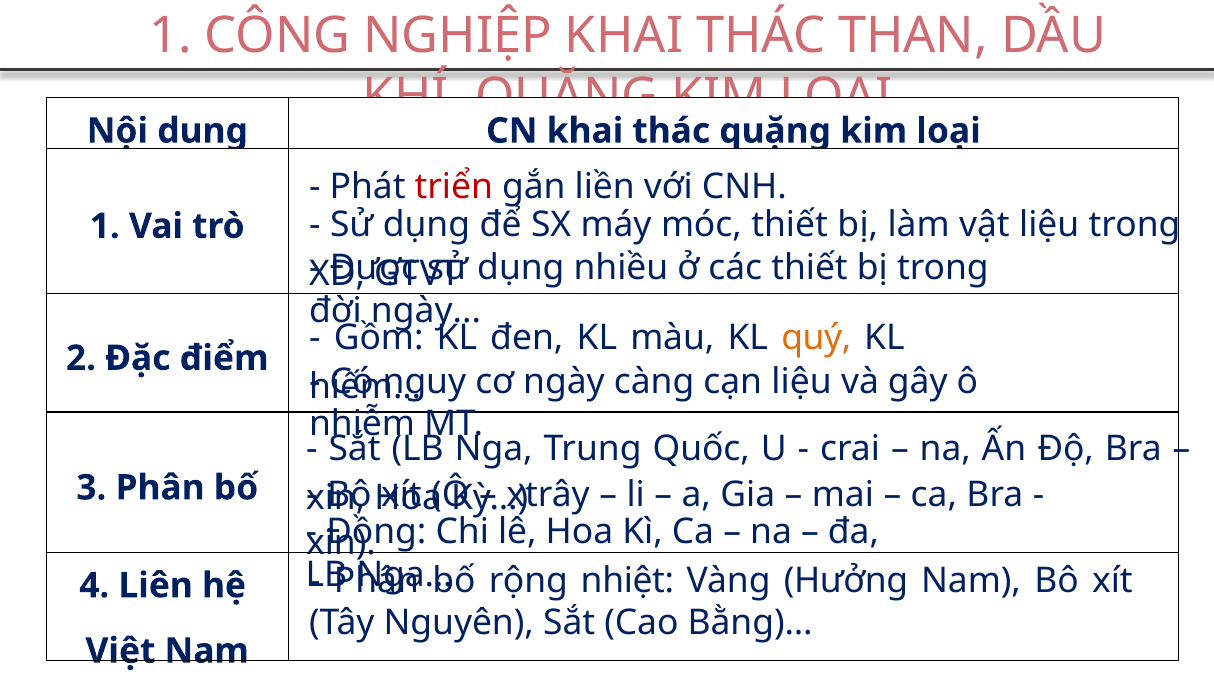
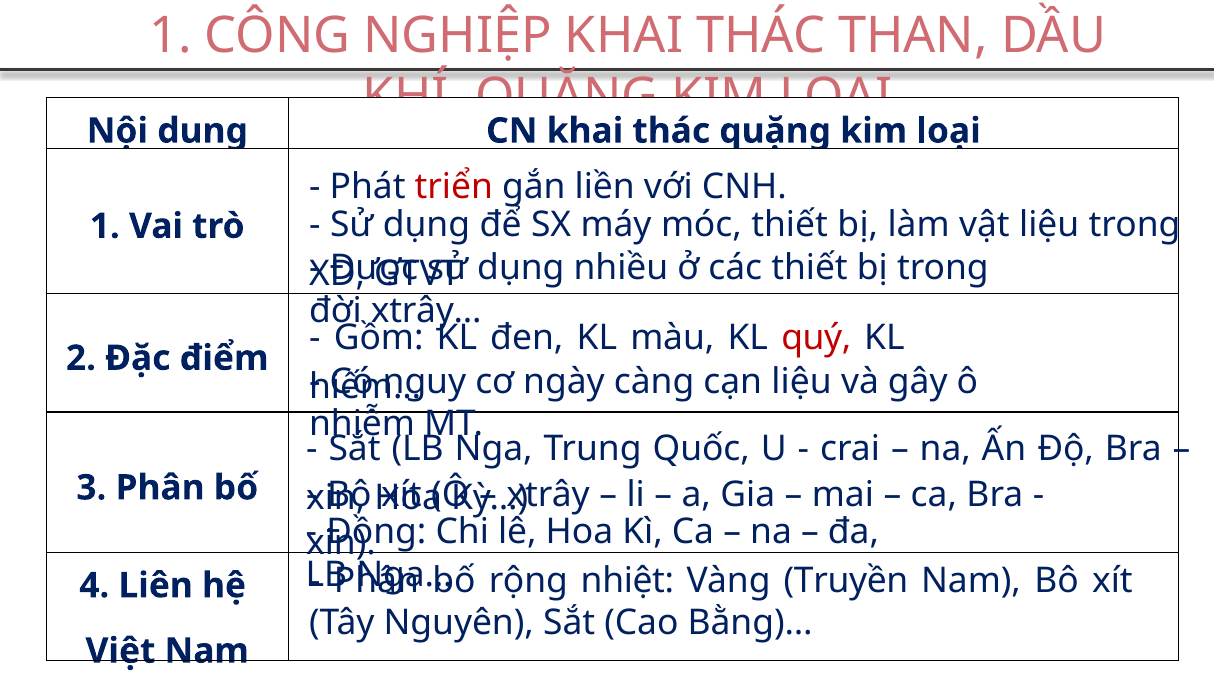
đời ngày: ngày -> xtrây (426, 310)
quý colour: orange -> red (816, 338)
Hưởng: Hưởng -> Truyền (846, 581)
